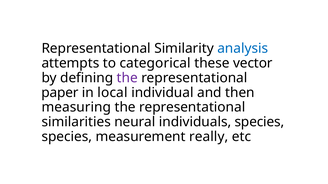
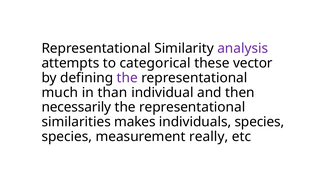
analysis colour: blue -> purple (243, 48)
paper: paper -> much (60, 93)
local: local -> than (112, 93)
measuring: measuring -> necessarily (76, 108)
neural: neural -> makes (135, 122)
